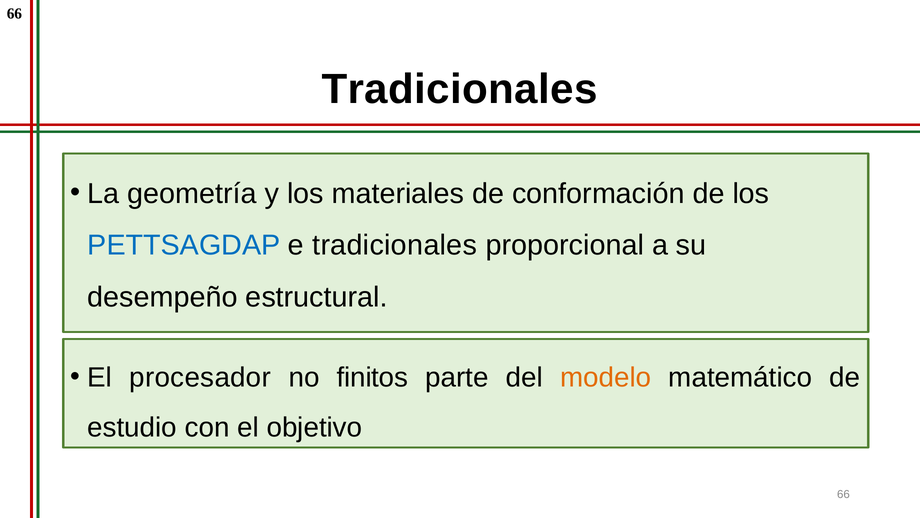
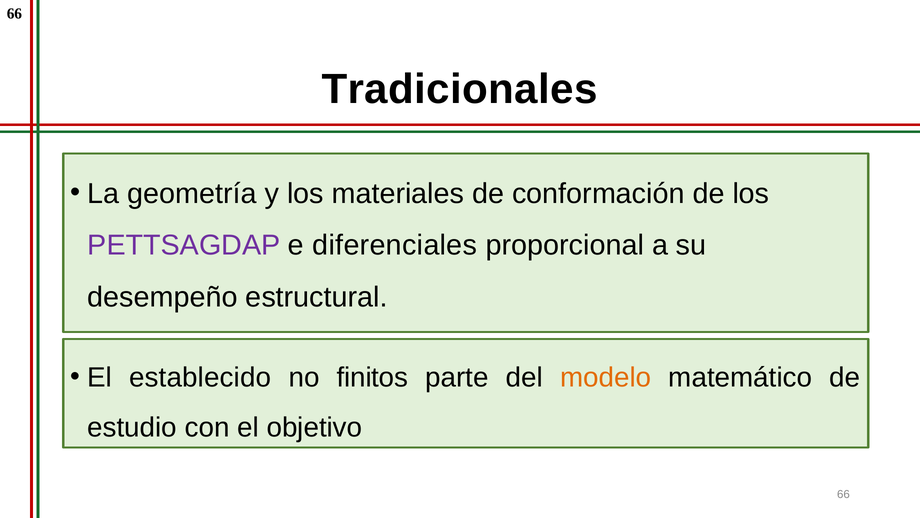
PETTSAGDAP colour: blue -> purple (184, 245)
e tradicionales: tradicionales -> diferenciales (395, 245)
procesador: procesador -> establecido (200, 377)
